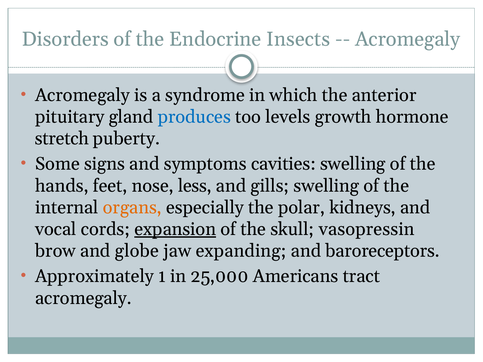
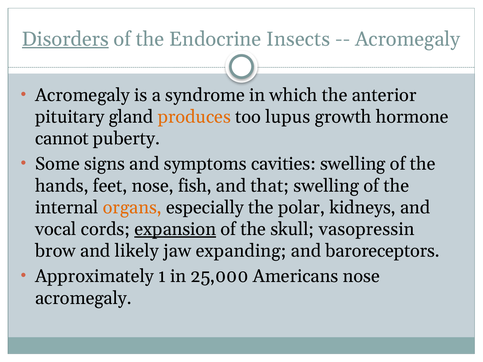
Disorders underline: none -> present (65, 39)
produces colour: blue -> orange (194, 117)
levels: levels -> lupus (288, 117)
stretch: stretch -> cannot (62, 139)
less: less -> fish (195, 186)
gills: gills -> that (270, 186)
globe: globe -> likely (137, 251)
Americans tract: tract -> nose (361, 276)
